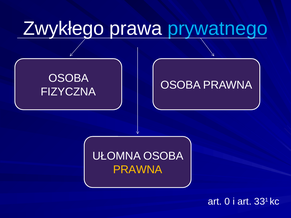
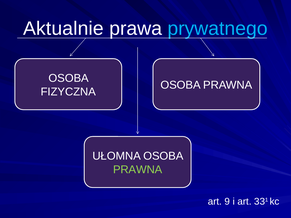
Zwykłego: Zwykłego -> Aktualnie (63, 29)
PRAWNA colour: yellow -> light green (138, 170)
0: 0 -> 9 (227, 202)
